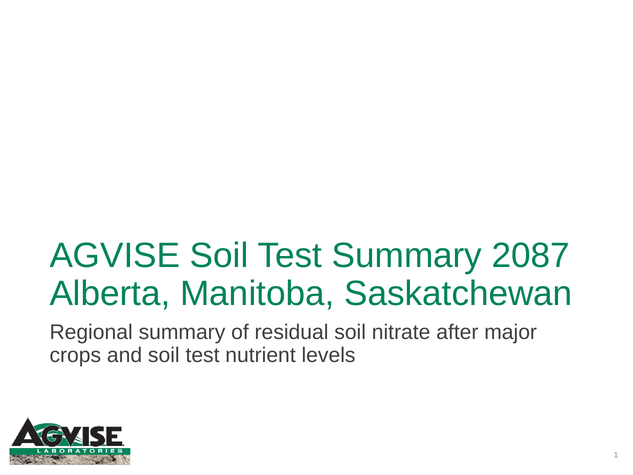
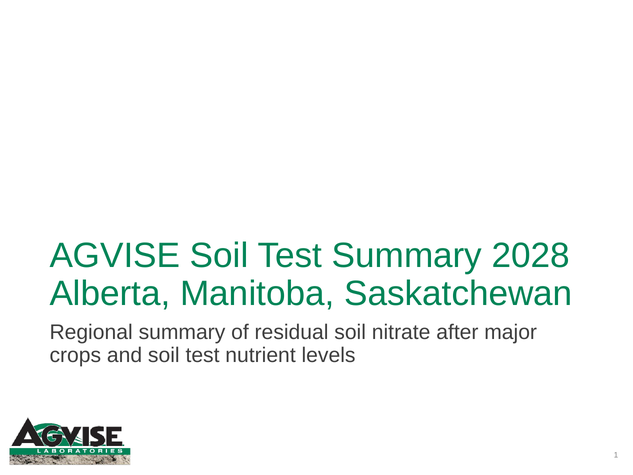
2087: 2087 -> 2028 (531, 255)
